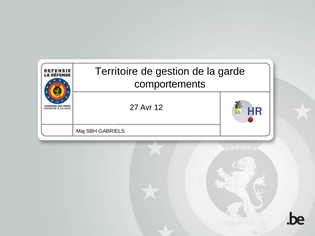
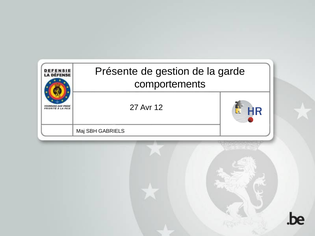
Territoire: Territoire -> Présente (116, 72)
